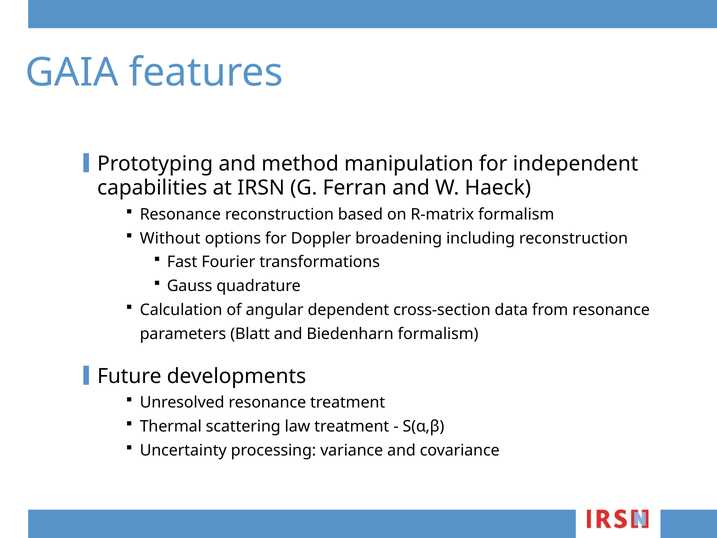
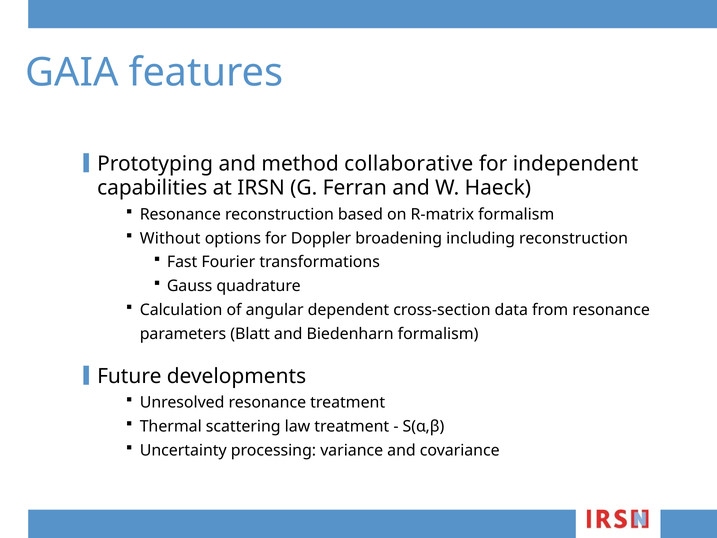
manipulation: manipulation -> collaborative (409, 164)
